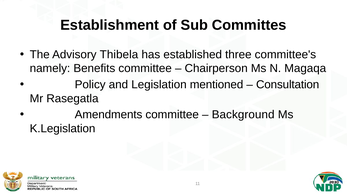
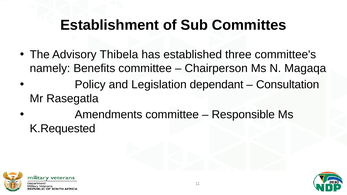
mentioned: mentioned -> dependant (217, 85)
Background: Background -> Responsible (243, 115)
K.Legislation: K.Legislation -> K.Requested (63, 129)
